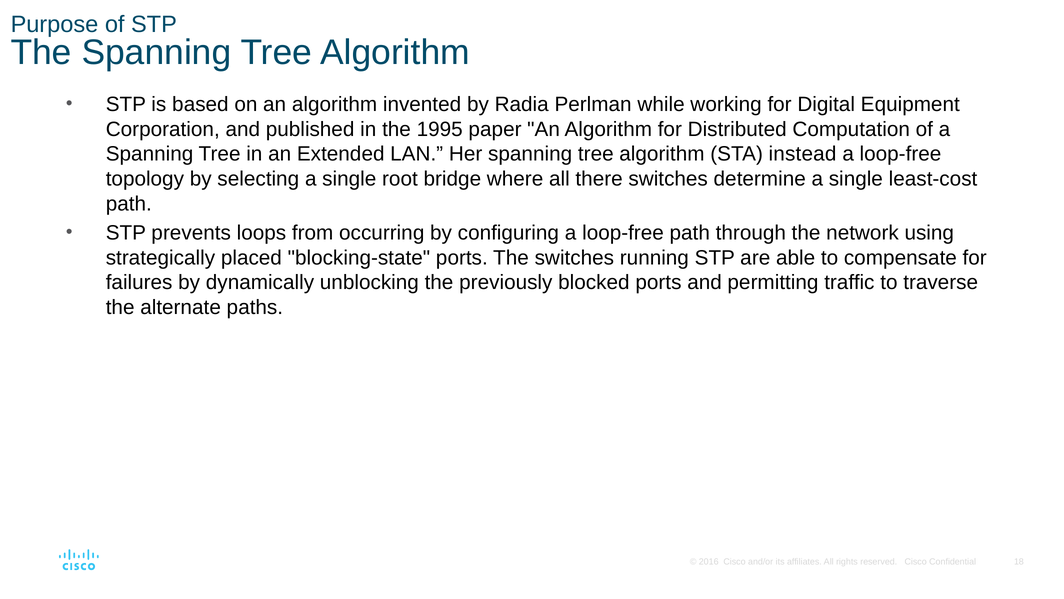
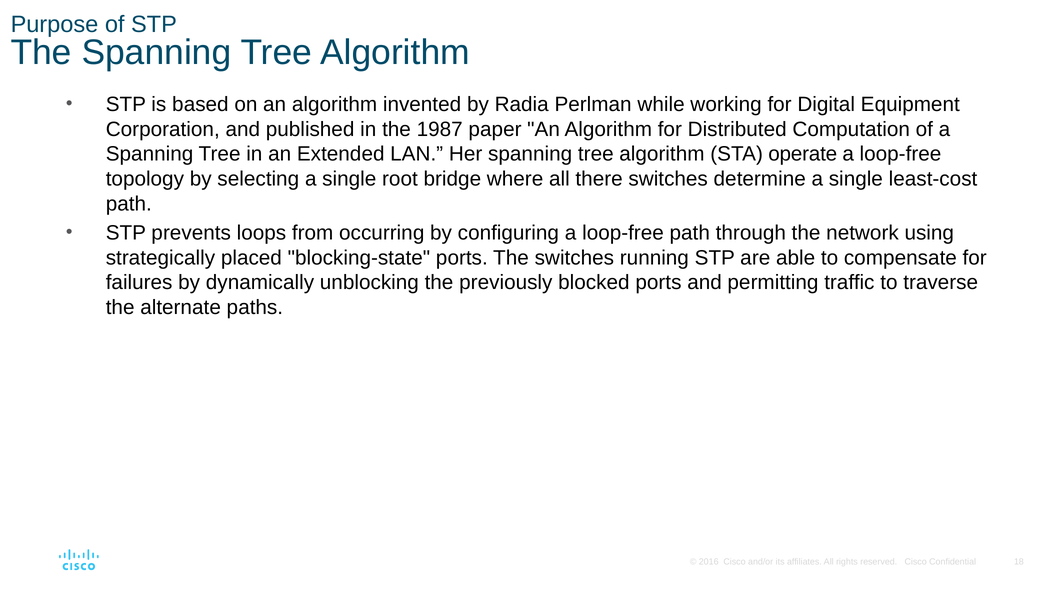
1995: 1995 -> 1987 (440, 129)
instead: instead -> operate (803, 154)
